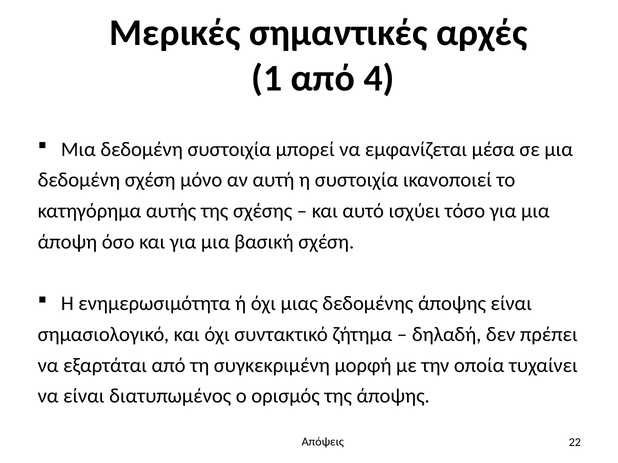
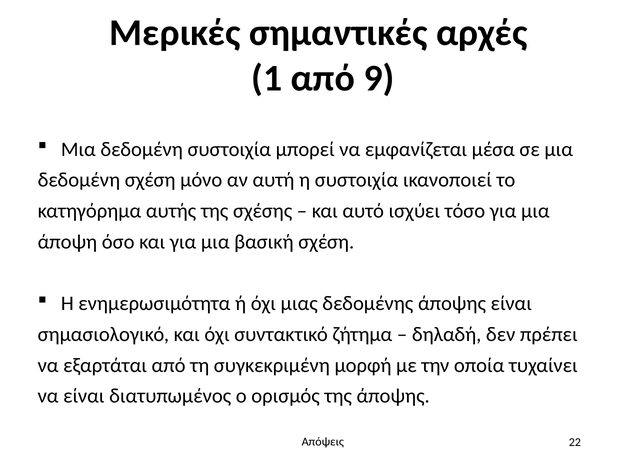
4: 4 -> 9 (379, 78)
